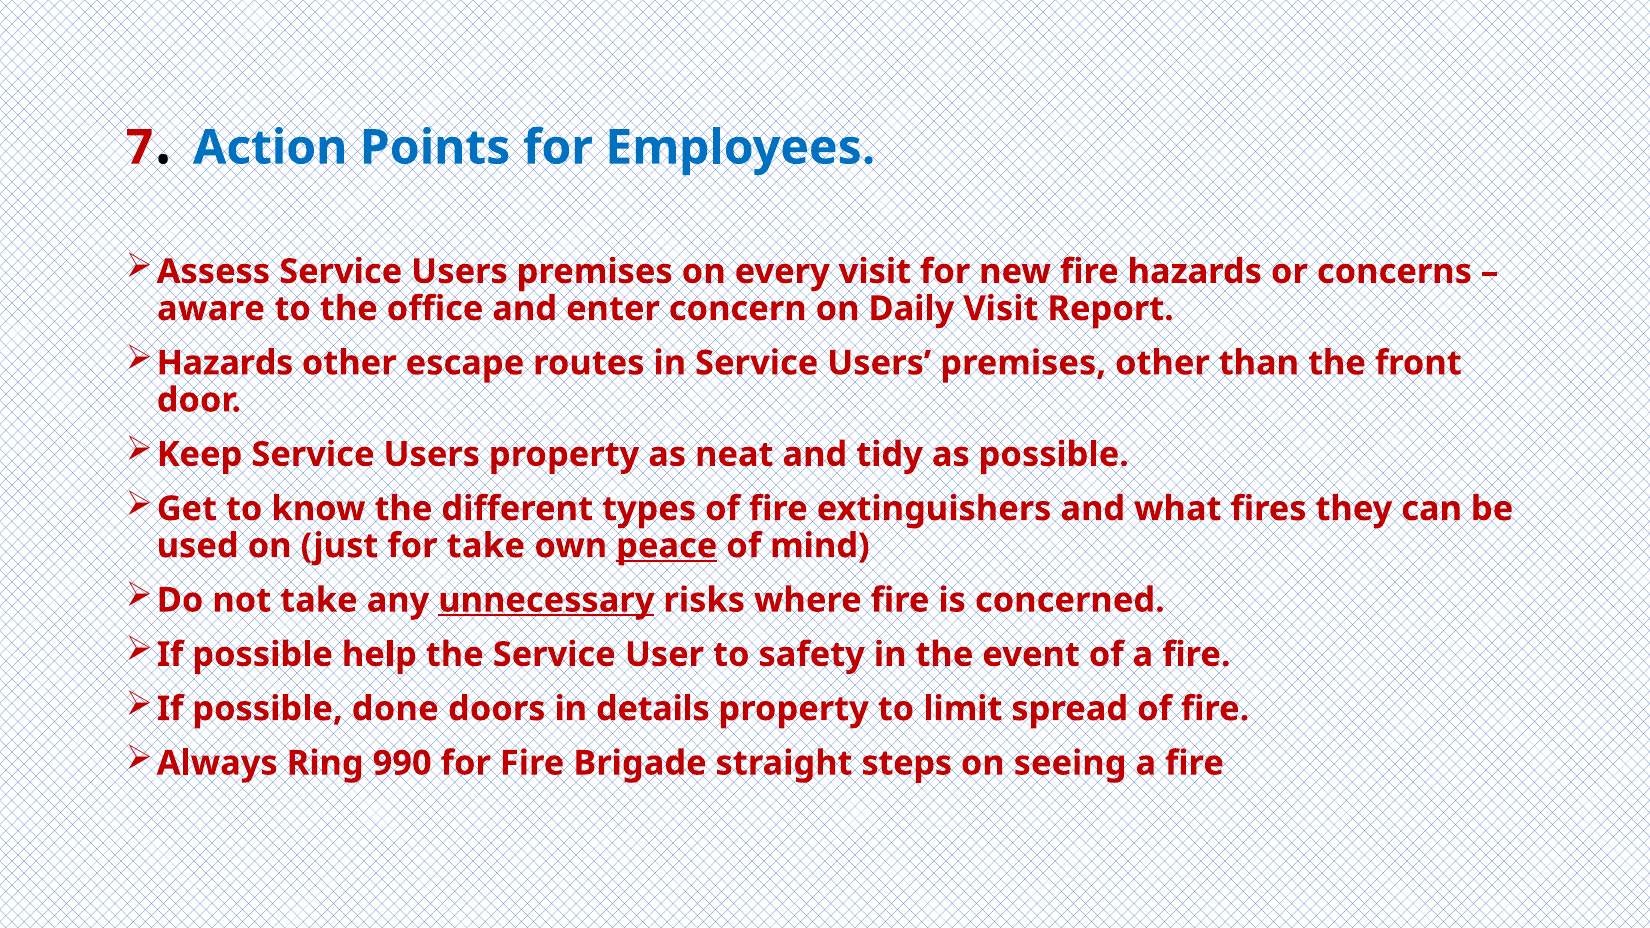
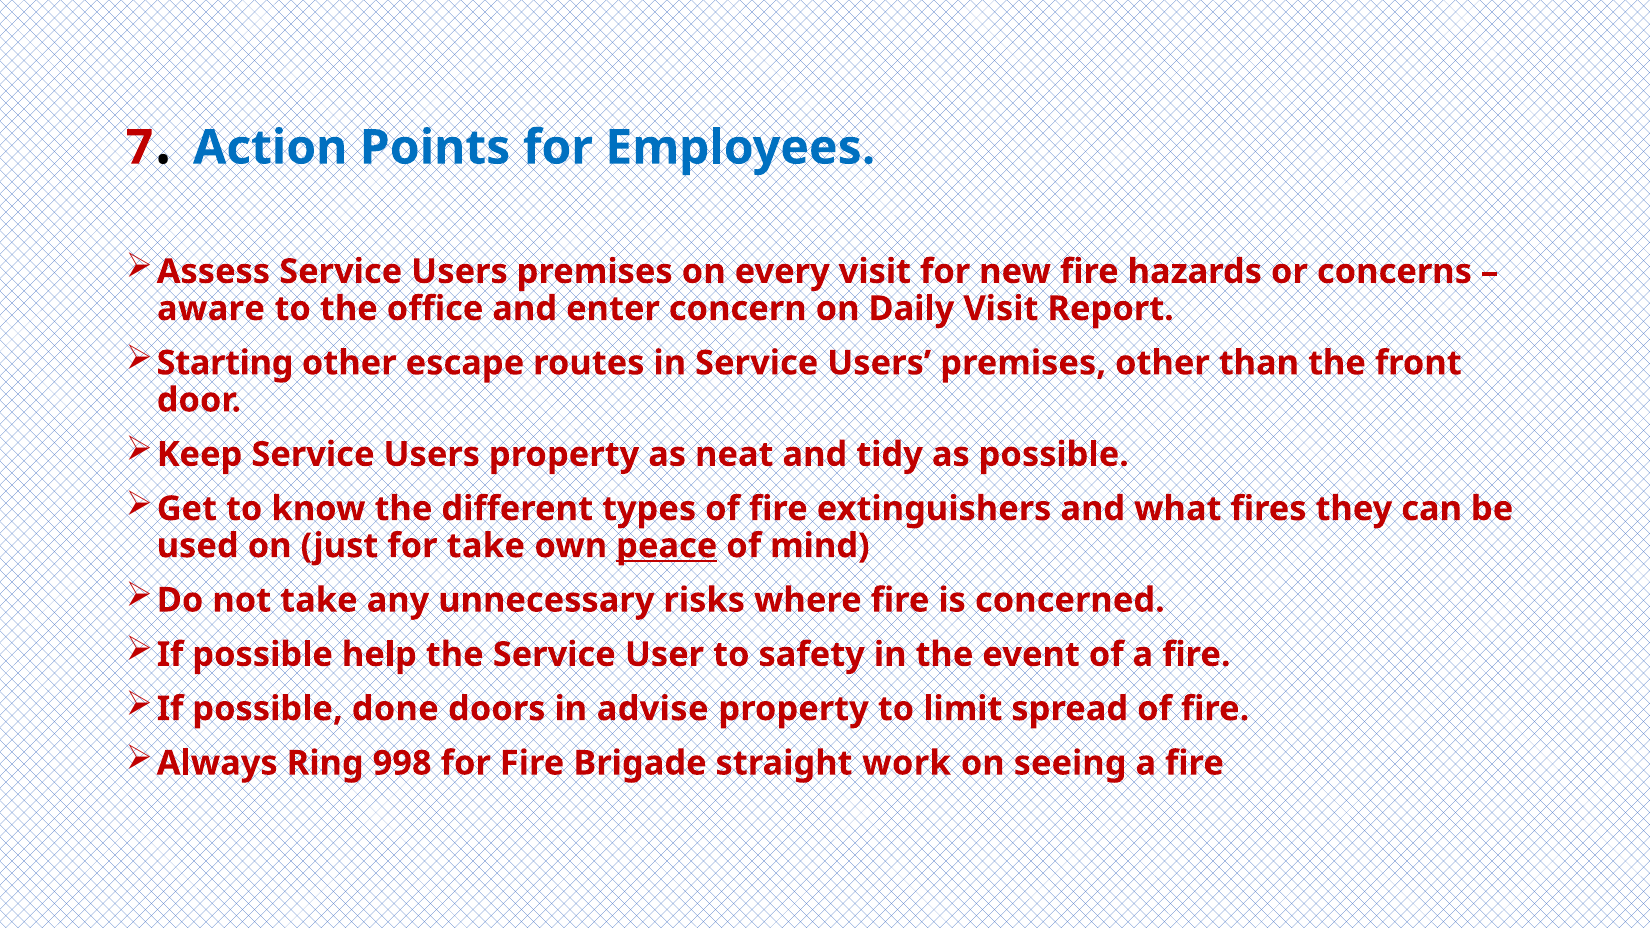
Hazards: Hazards -> Starting (225, 363)
unnecessary underline: present -> none (546, 600)
details: details -> advise (653, 709)
990: 990 -> 998 (402, 763)
steps: steps -> work (906, 763)
